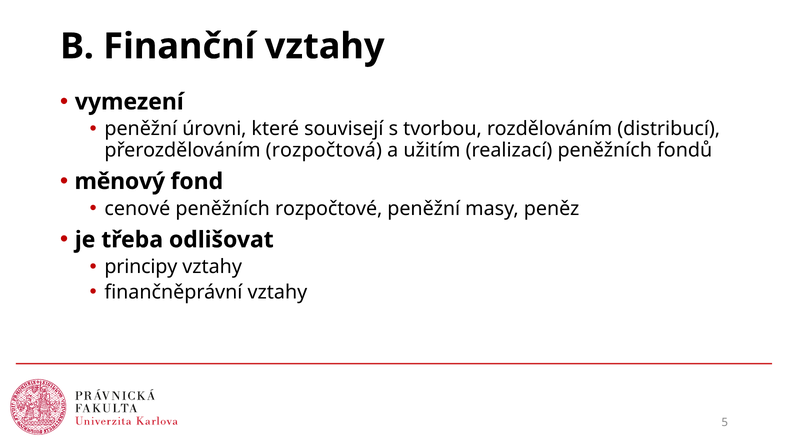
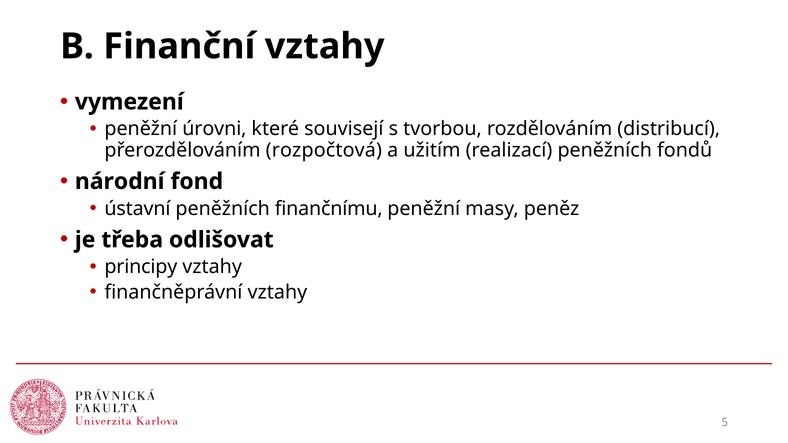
měnový: měnový -> národní (120, 182)
cenové: cenové -> ústavní (137, 209)
rozpočtové: rozpočtové -> finančnímu (329, 209)
